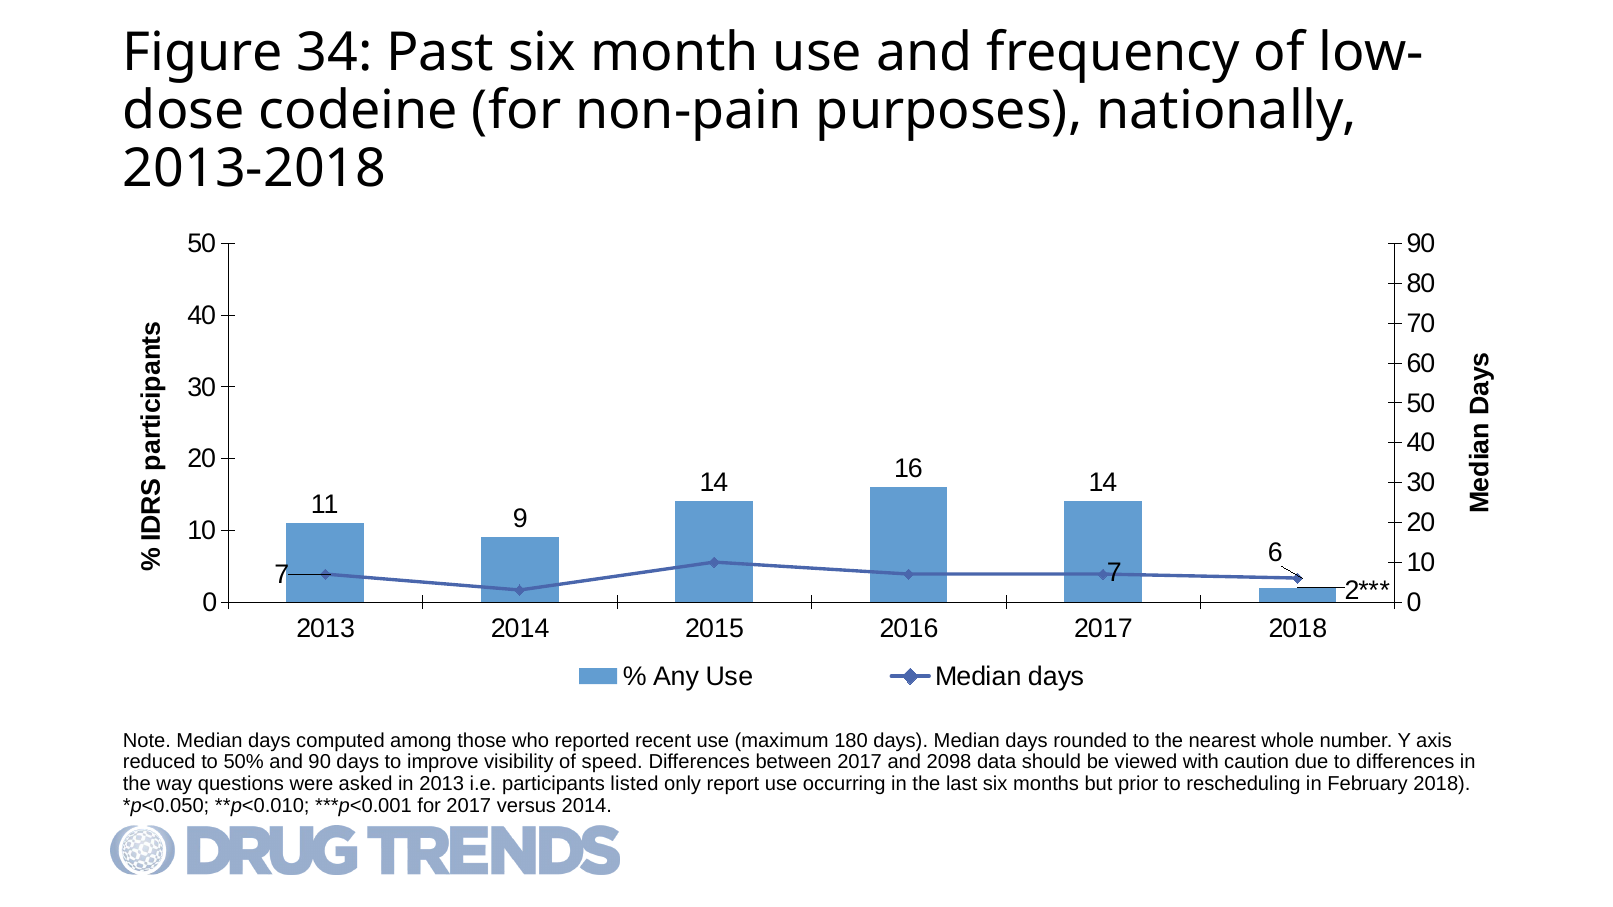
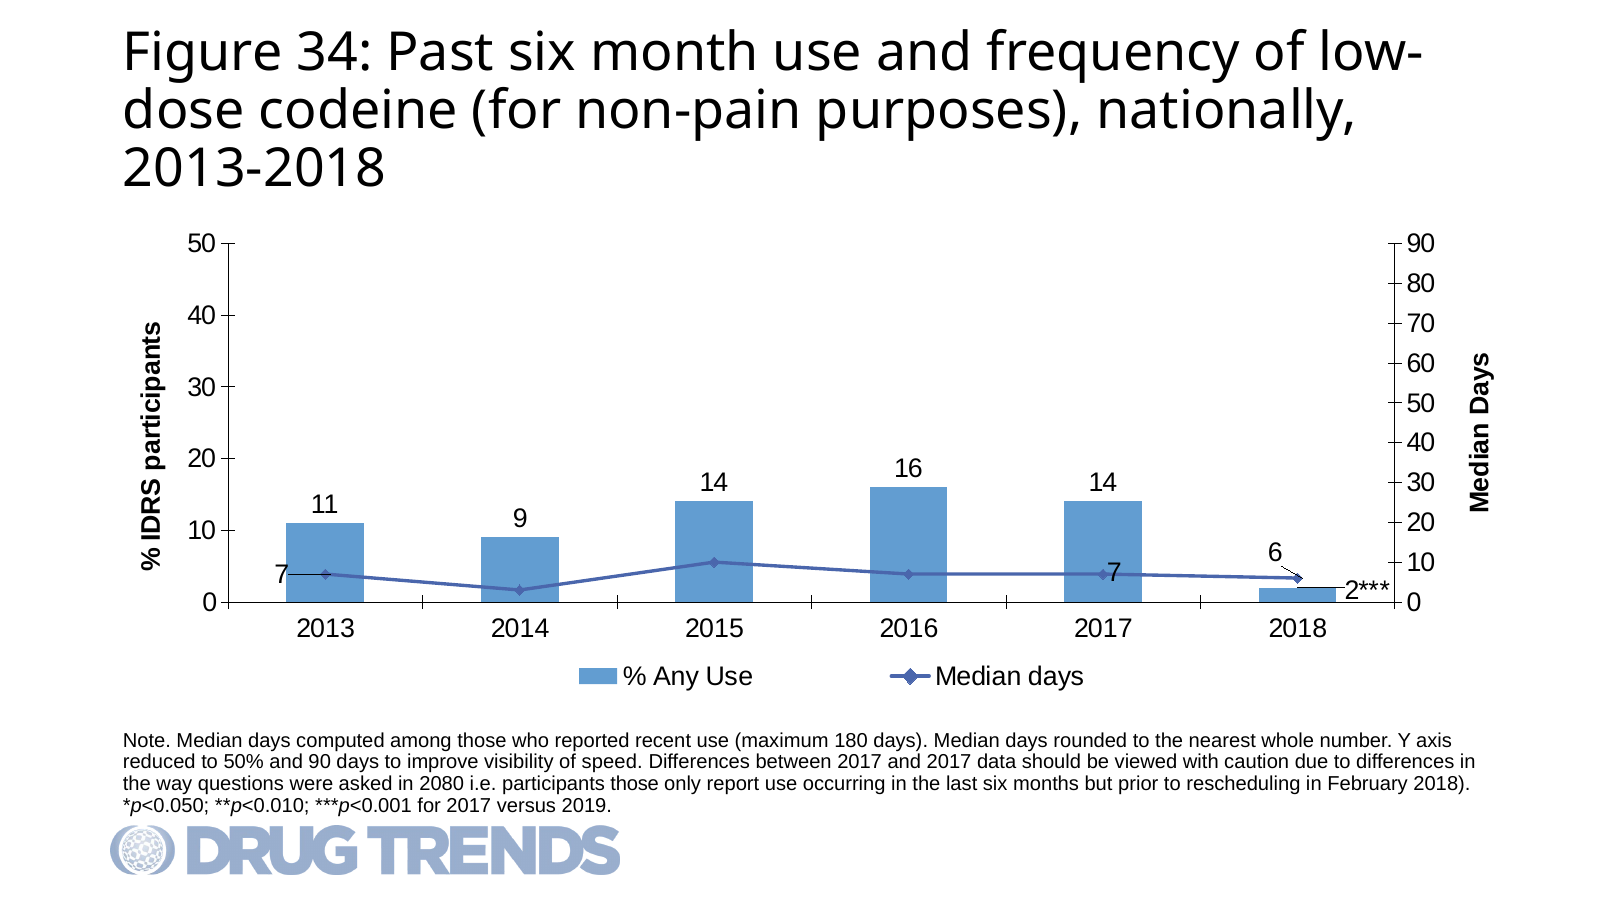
and 2098: 2098 -> 2017 (949, 762)
in 2013: 2013 -> 2080 (442, 784)
participants listed: listed -> those (635, 784)
versus 2014: 2014 -> 2019 (587, 806)
